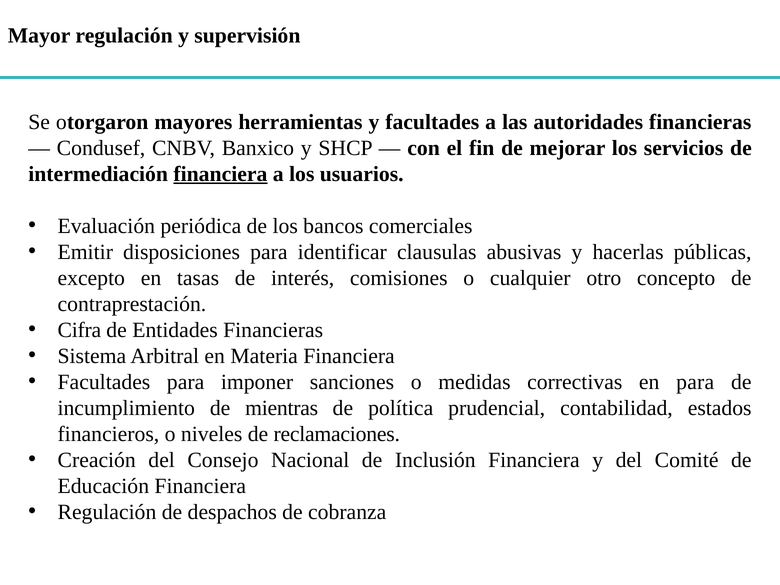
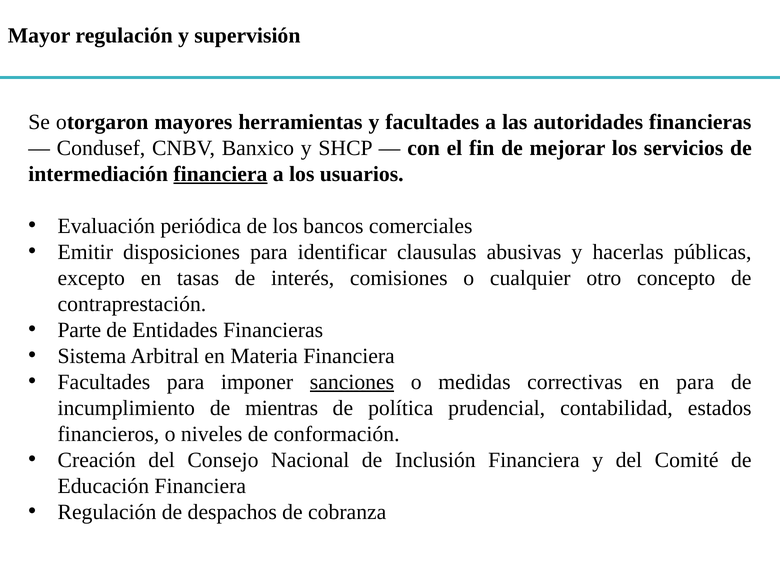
Cifra: Cifra -> Parte (79, 330)
sanciones underline: none -> present (352, 382)
reclamaciones: reclamaciones -> conformación (337, 434)
